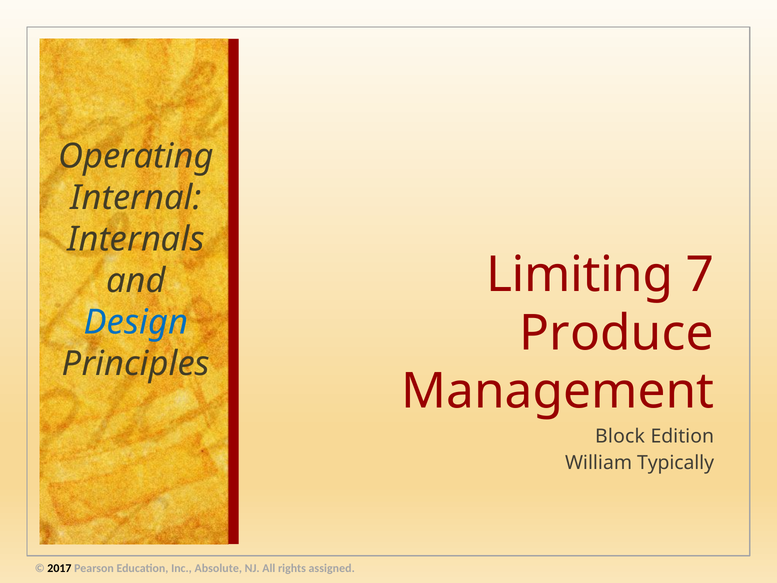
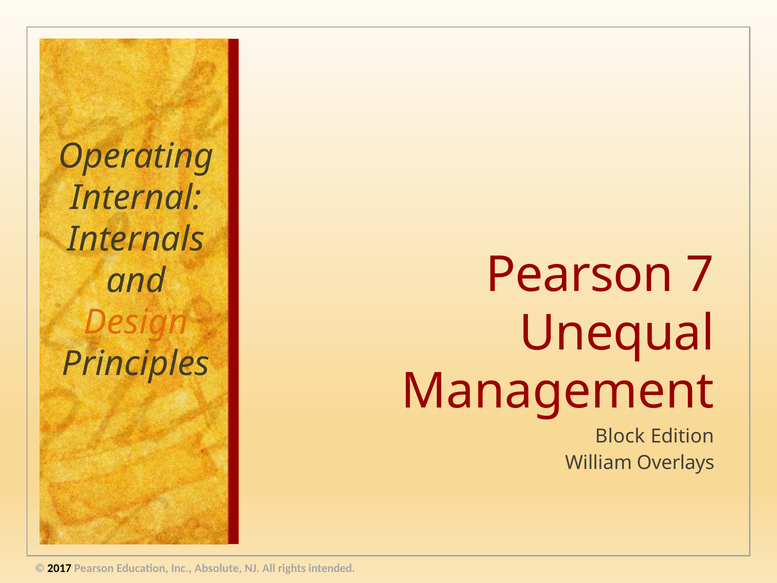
Limiting: Limiting -> Pearson (580, 275)
Design colour: blue -> orange (136, 322)
Produce: Produce -> Unequal (617, 333)
Typically: Typically -> Overlays (676, 463)
assigned: assigned -> intended (332, 568)
